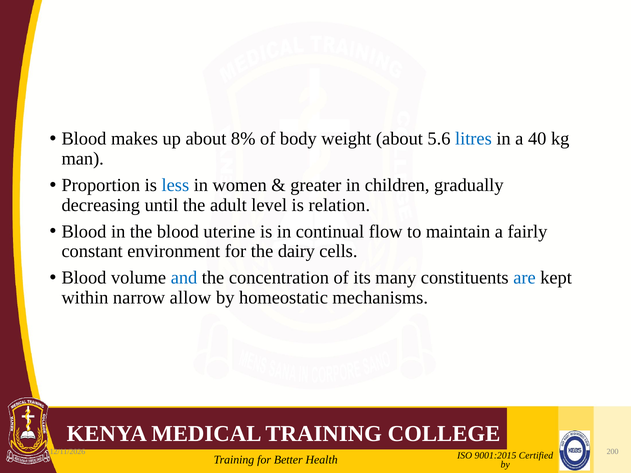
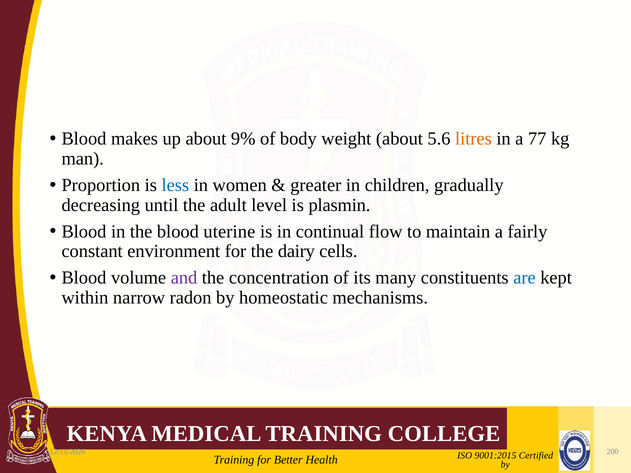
8%: 8% -> 9% (243, 139)
litres colour: blue -> orange (473, 139)
40: 40 -> 77 (537, 139)
relation: relation -> plasmin (339, 205)
and colour: blue -> purple (184, 278)
allow: allow -> radon (191, 298)
